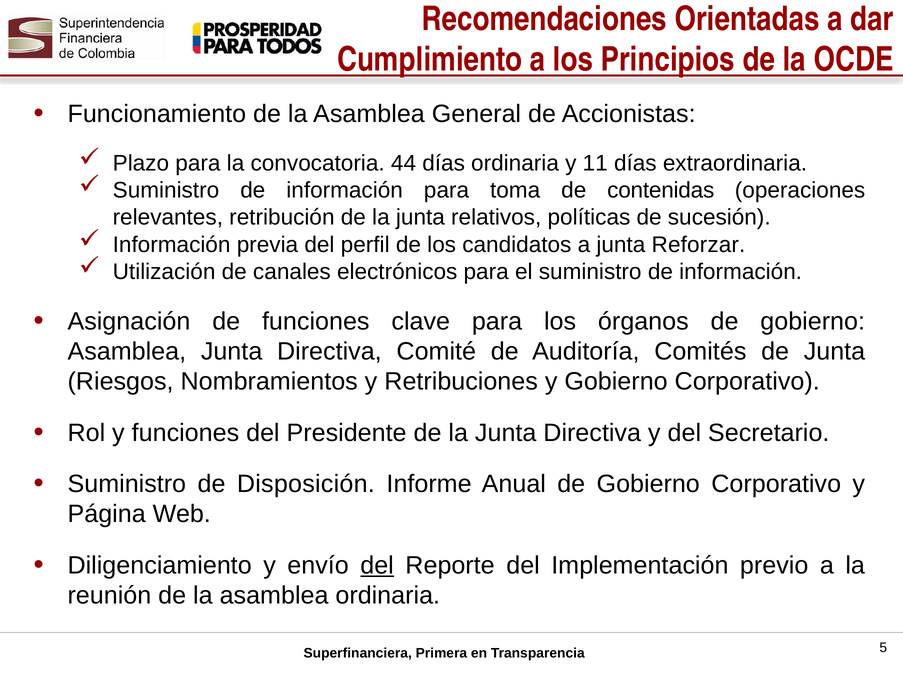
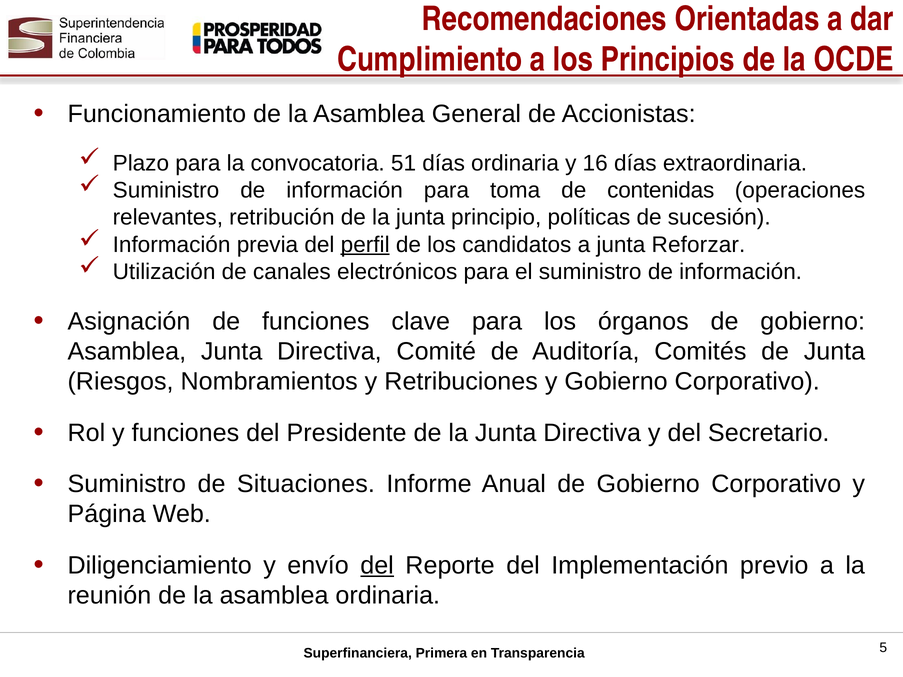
44: 44 -> 51 (404, 163)
11: 11 -> 16 (595, 163)
relativos: relativos -> principio (496, 218)
perfil underline: none -> present (365, 245)
Disposición: Disposición -> Situaciones (306, 484)
